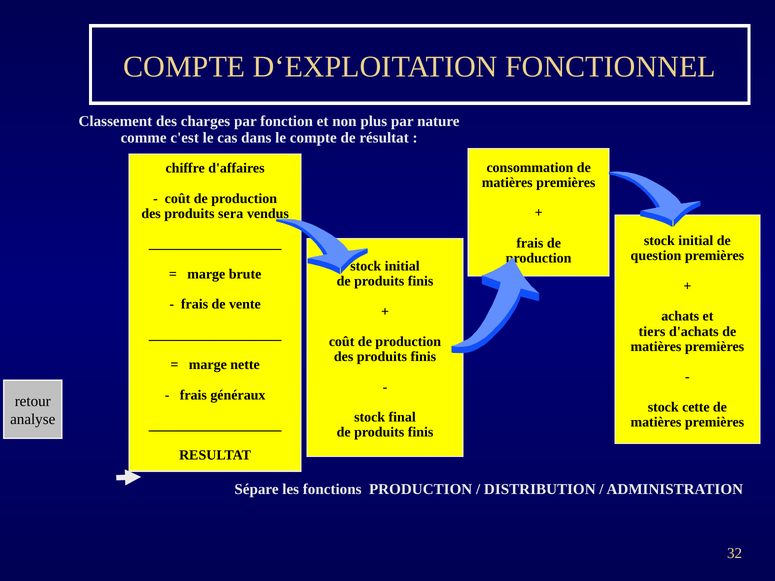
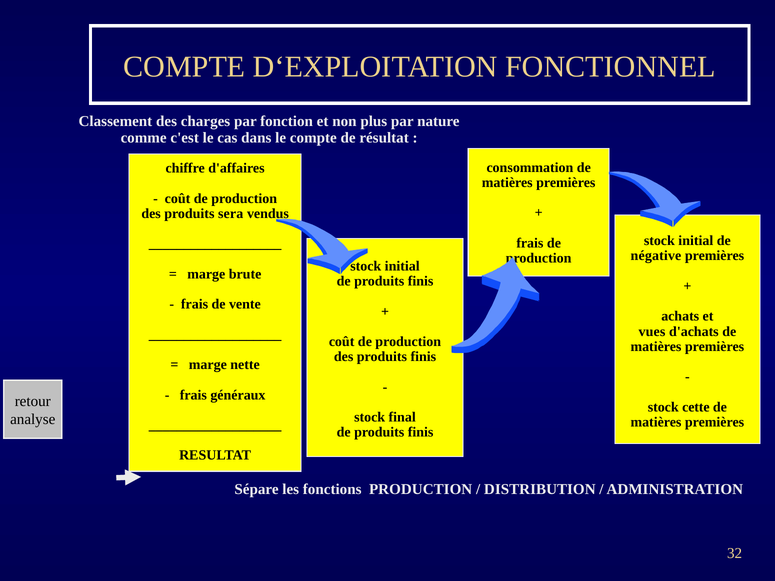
question: question -> négative (656, 256)
tiers: tiers -> vues (652, 332)
